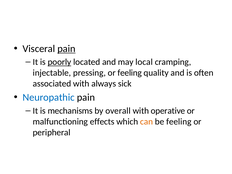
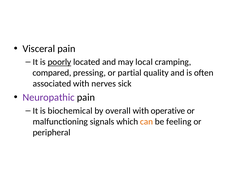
pain underline: present -> none (66, 49)
injectable: injectable -> compared (52, 73)
or feeling: feeling -> partial (130, 73)
always: always -> nerves (104, 84)
Neuropathic colour: blue -> purple (49, 97)
mechanisms: mechanisms -> biochemical (70, 111)
effects: effects -> signals (102, 122)
